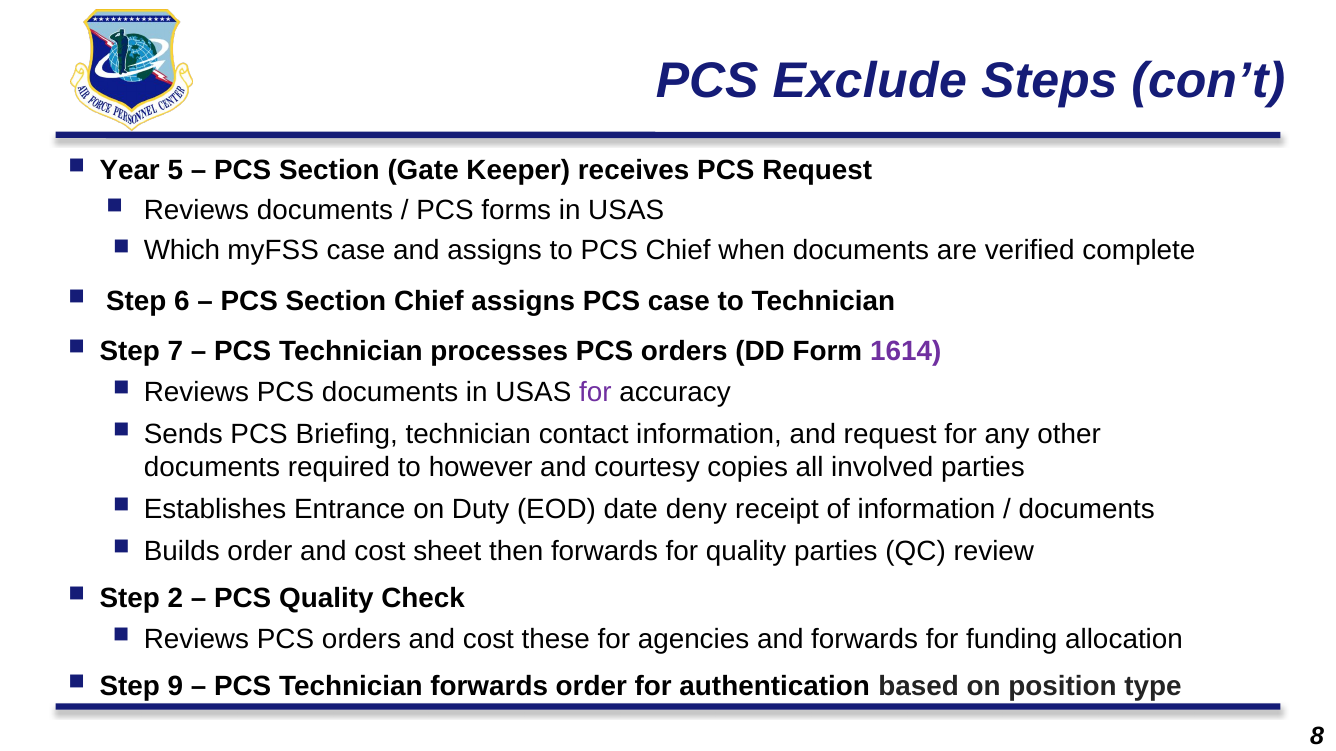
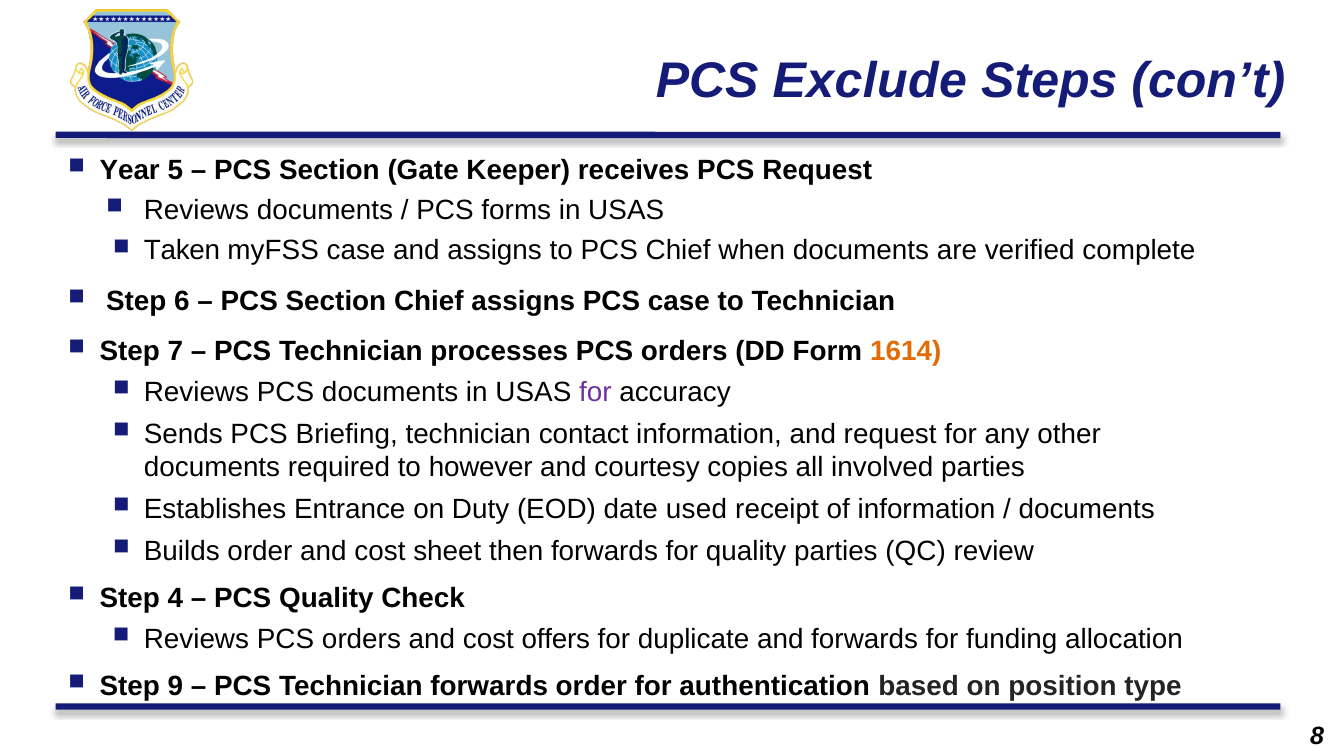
Which: Which -> Taken (182, 251)
1614 colour: purple -> orange (906, 351)
deny: deny -> used (696, 510)
2: 2 -> 4 (175, 599)
these: these -> offers (556, 639)
agencies: agencies -> duplicate (694, 639)
